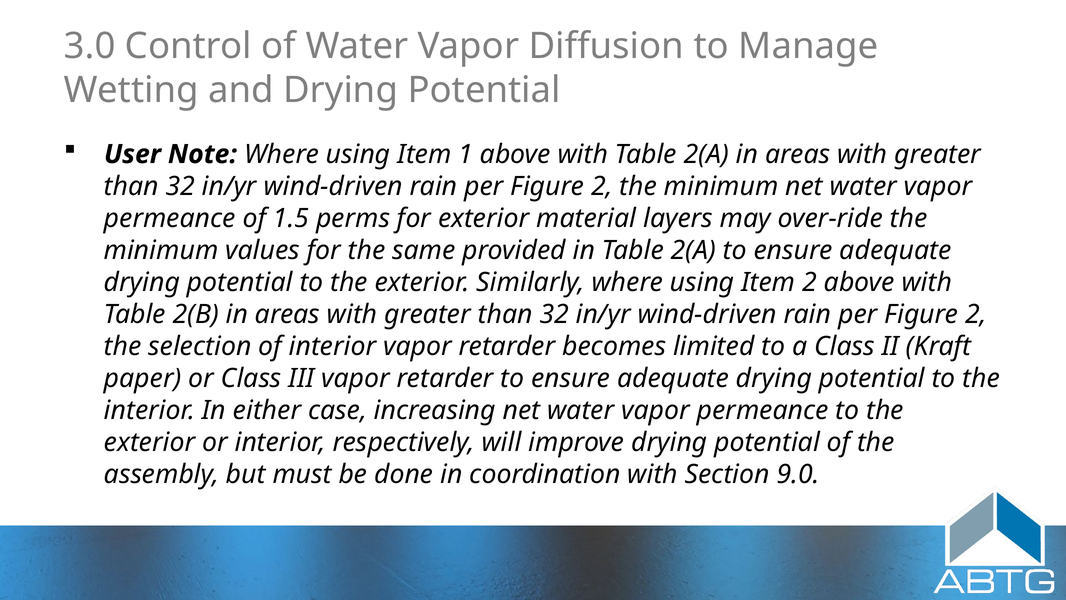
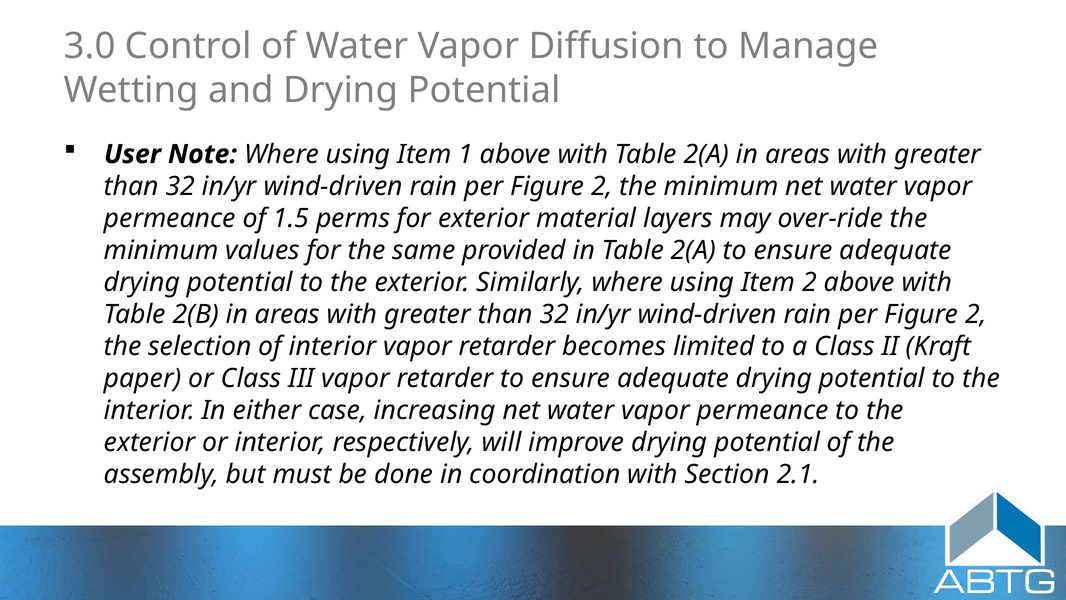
9.0: 9.0 -> 2.1 (798, 474)
